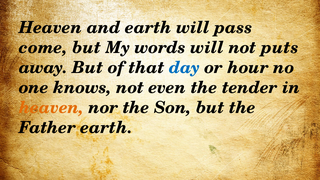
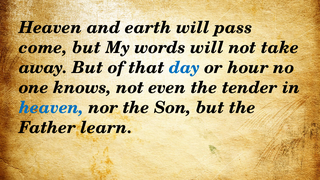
puts: puts -> take (280, 48)
heaven colour: orange -> blue (51, 108)
Father earth: earth -> learn (106, 128)
